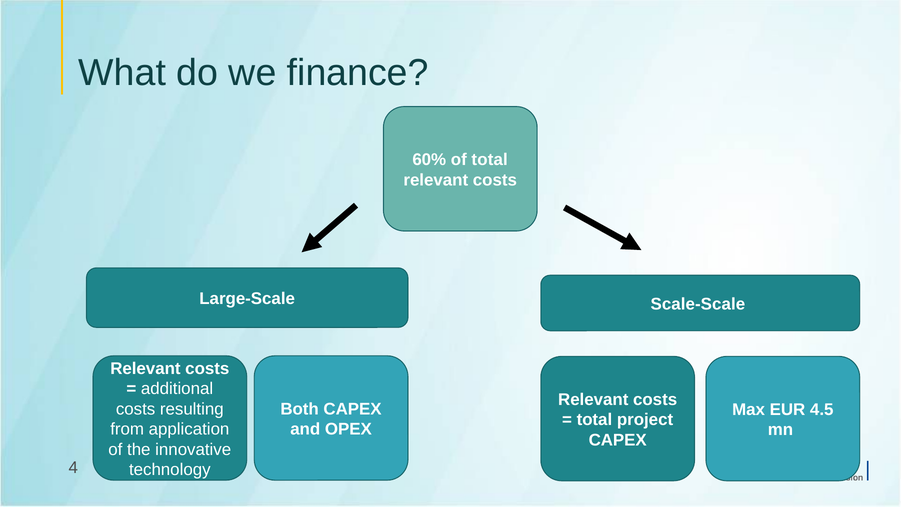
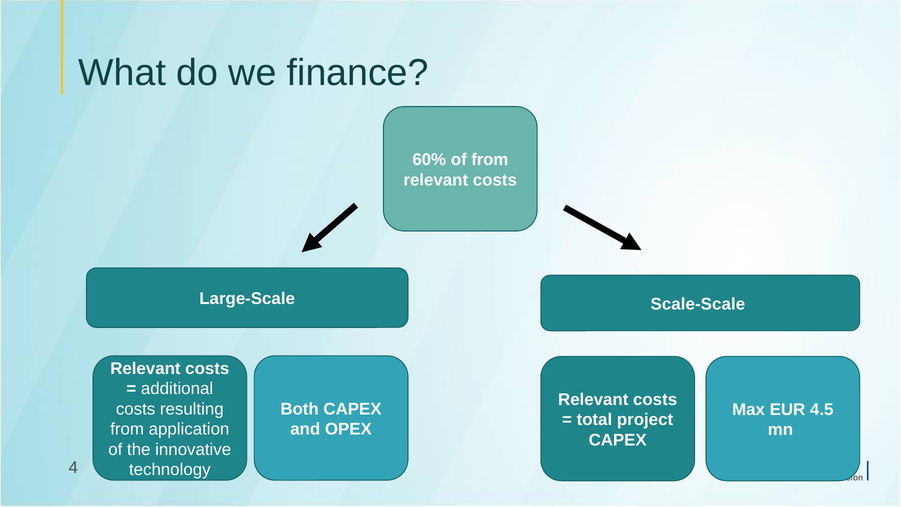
of total: total -> from (490, 160)
